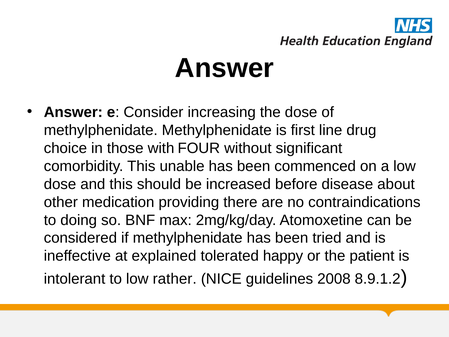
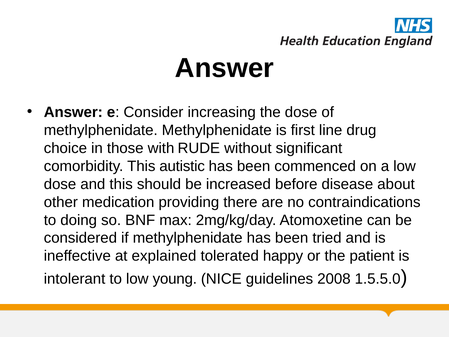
FOUR: FOUR -> RUDE (199, 148)
unable: unable -> autistic (182, 166)
rather: rather -> young (175, 279)
8.9.1.2: 8.9.1.2 -> 1.5.5.0 (378, 279)
